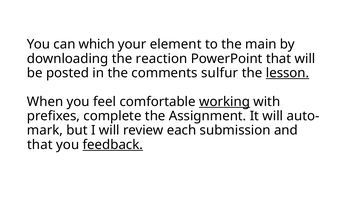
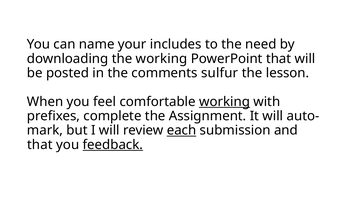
which: which -> name (97, 44)
element: element -> includes (176, 44)
main: main -> need (261, 44)
the reaction: reaction -> working (162, 59)
lesson underline: present -> none (288, 73)
each underline: none -> present (182, 130)
